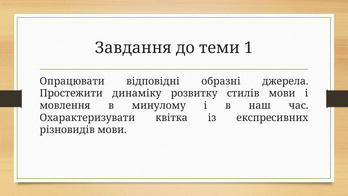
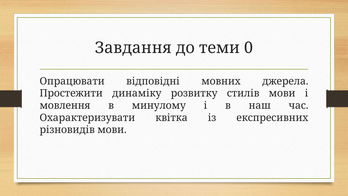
1: 1 -> 0 (249, 48)
образні: образні -> мовних (221, 81)
